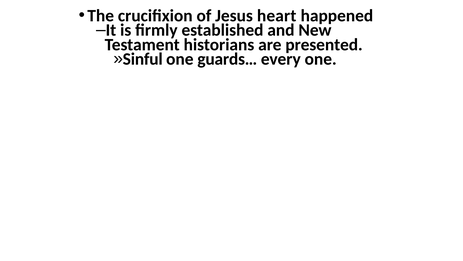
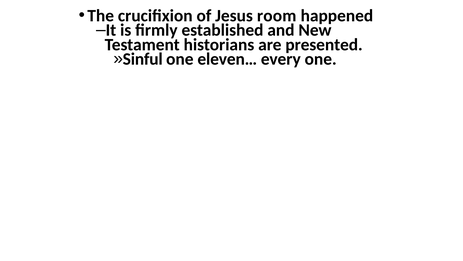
heart: heart -> room (277, 16)
guards…: guards… -> eleven… (227, 59)
